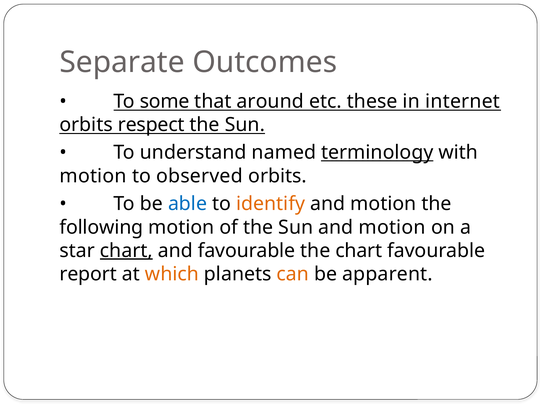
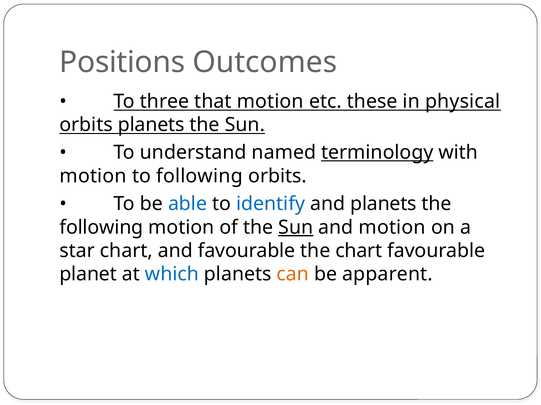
Separate: Separate -> Positions (122, 63)
some: some -> three (165, 101)
that around: around -> motion (270, 101)
internet: internet -> physical (463, 101)
orbits respect: respect -> planets (151, 125)
to observed: observed -> following (199, 176)
identify colour: orange -> blue (271, 204)
motion: motion -> planets (383, 204)
Sun underline: none -> present (296, 228)
chart underline: present -> none (126, 251)
report: report -> planet (88, 275)
which colour: orange -> blue (172, 275)
